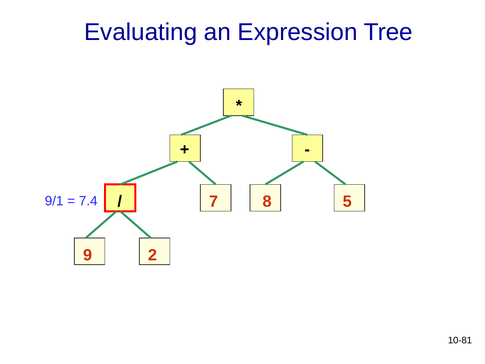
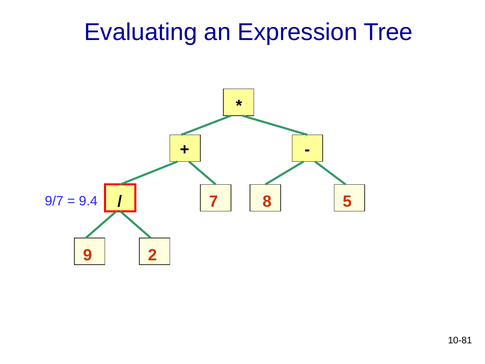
9/1: 9/1 -> 9/7 (54, 201)
7.4: 7.4 -> 9.4 (88, 201)
